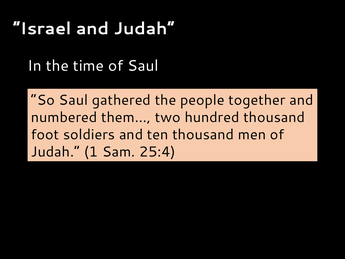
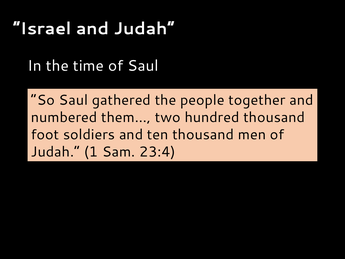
25:4: 25:4 -> 23:4 (157, 152)
